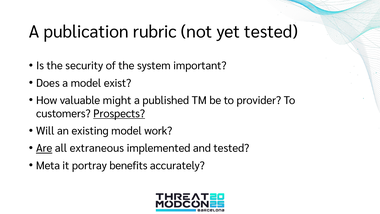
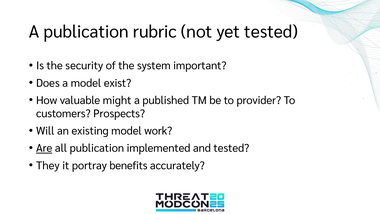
Prospects underline: present -> none (119, 114)
all extraneous: extraneous -> publication (97, 148)
Meta: Meta -> They (48, 165)
